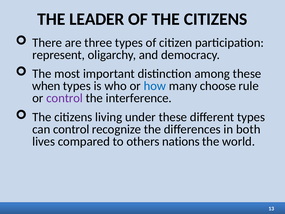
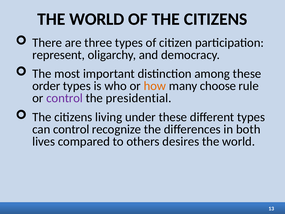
LEADER: LEADER -> WORLD (97, 19)
when: when -> order (46, 86)
how colour: blue -> orange (155, 86)
interference: interference -> presidential (139, 98)
nations: nations -> desires (181, 141)
